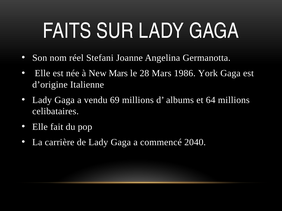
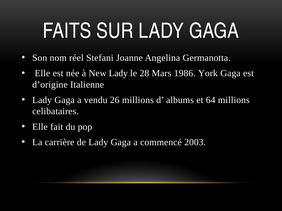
New Mars: Mars -> Lady (118, 73)
69: 69 -> 26 (115, 100)
2040: 2040 -> 2003 (195, 143)
